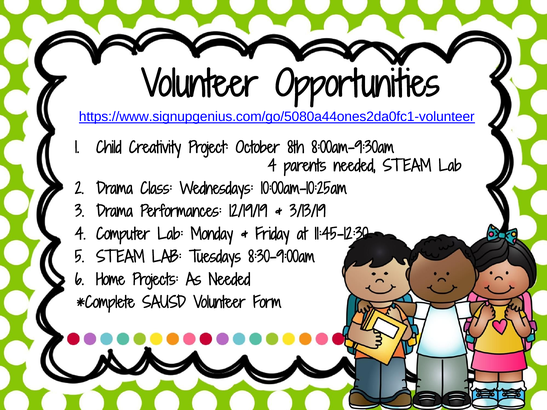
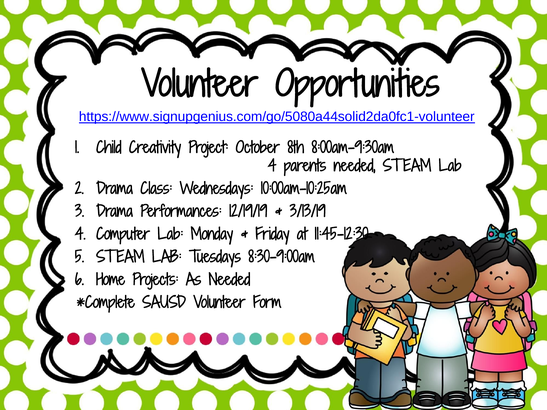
https://www.signupgenius.com/go/5080a44ones2da0fc1-volunteer: https://www.signupgenius.com/go/5080a44ones2da0fc1-volunteer -> https://www.signupgenius.com/go/5080a44solid2da0fc1-volunteer (277, 117)
